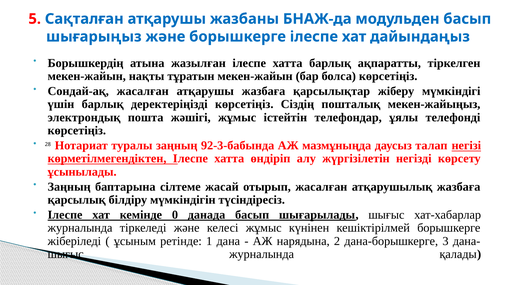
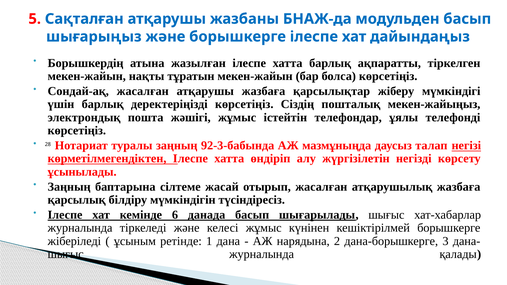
0: 0 -> 6 (175, 215)
